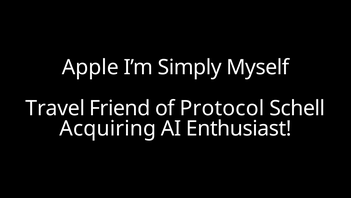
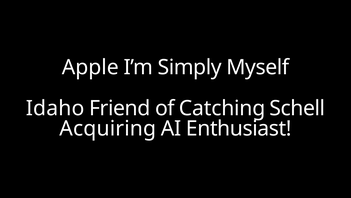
Travel: Travel -> Idaho (55, 108)
Protocol: Protocol -> Catching (222, 108)
